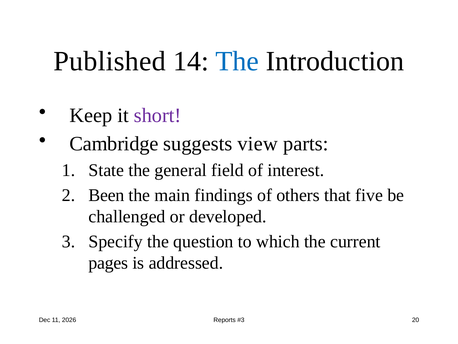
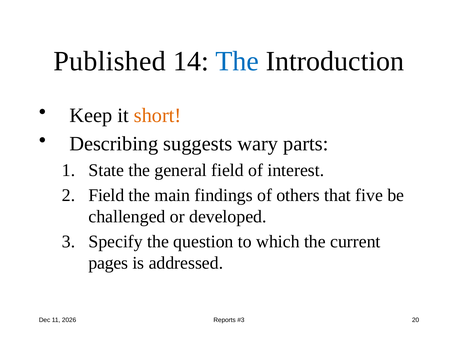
short colour: purple -> orange (158, 115)
Cambridge: Cambridge -> Describing (114, 144)
view: view -> wary (258, 144)
Been: Been -> Field (106, 195)
